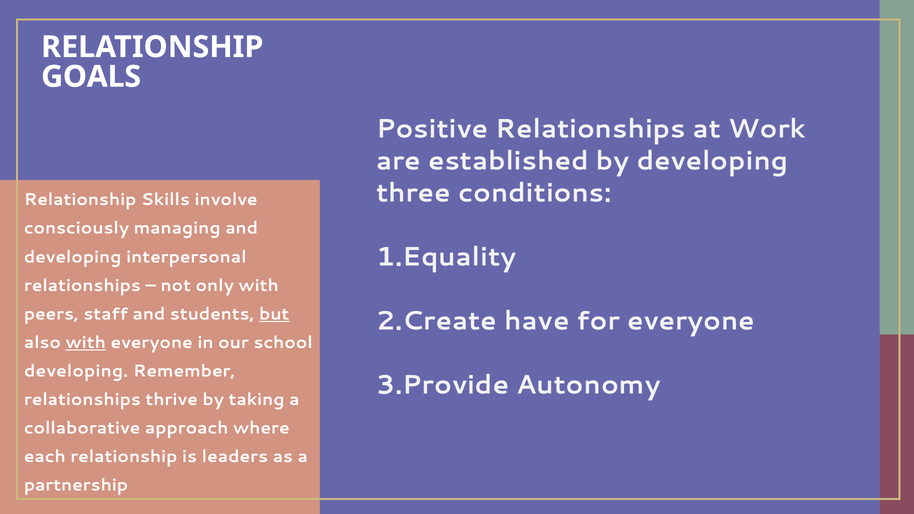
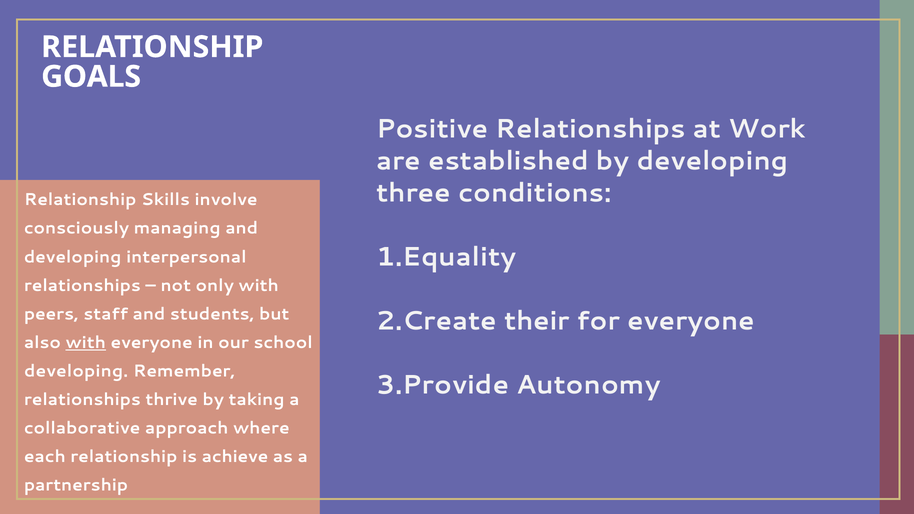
but underline: present -> none (274, 314)
have: have -> their (537, 321)
leaders: leaders -> achieve (235, 457)
